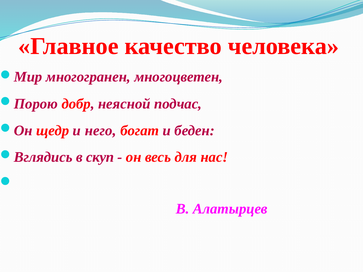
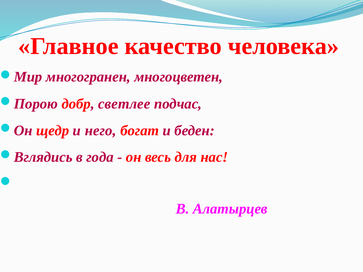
неясной: неясной -> светлее (124, 104)
скуп: скуп -> года (100, 157)
